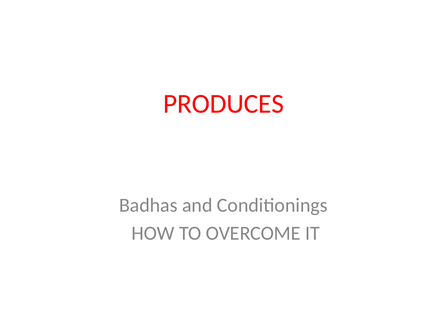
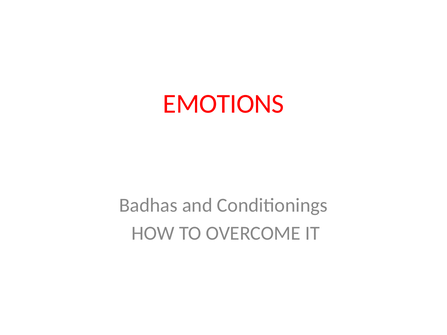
PRODUCES: PRODUCES -> EMOTIONS (224, 104)
